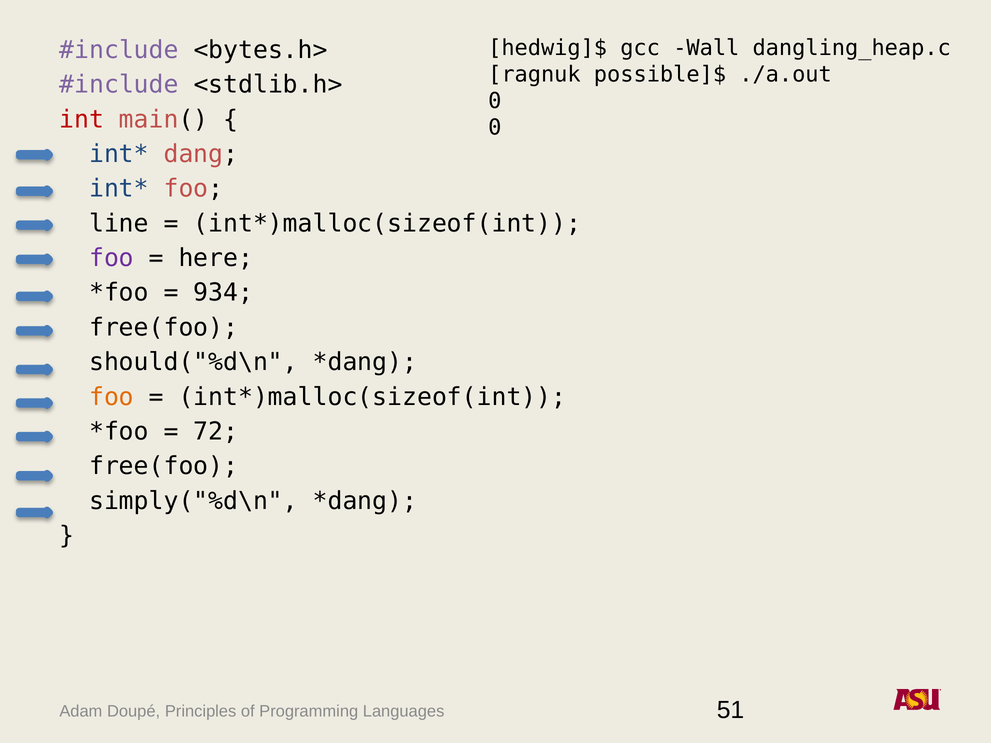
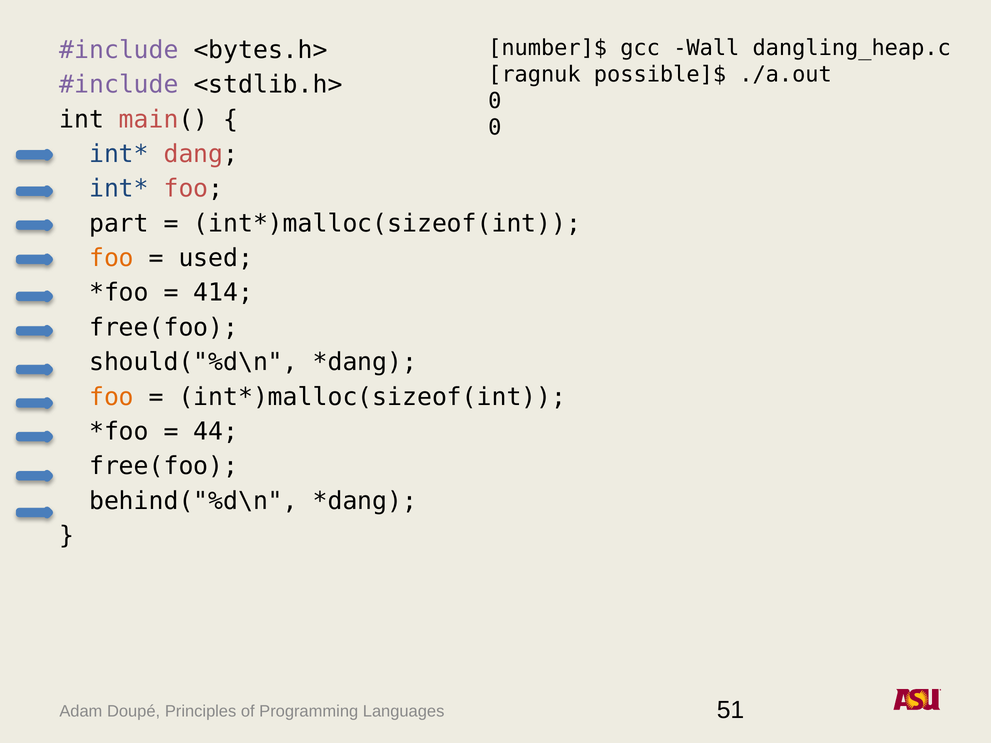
hedwig]$: hedwig]$ -> number]$ (548, 48)
int colour: red -> black (82, 119)
line: line -> part (119, 224)
foo colour: purple -> orange (112, 258)
here: here -> used (216, 258)
934: 934 -> 414 (223, 293)
72: 72 -> 44 (216, 432)
simply("%d\n: simply("%d\n -> behind("%d\n (193, 501)
